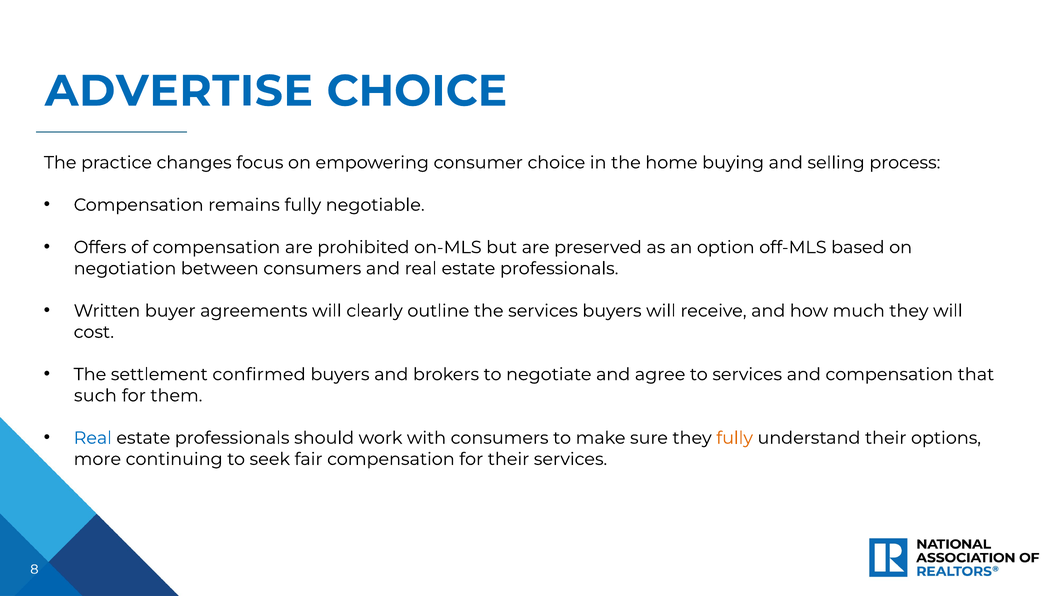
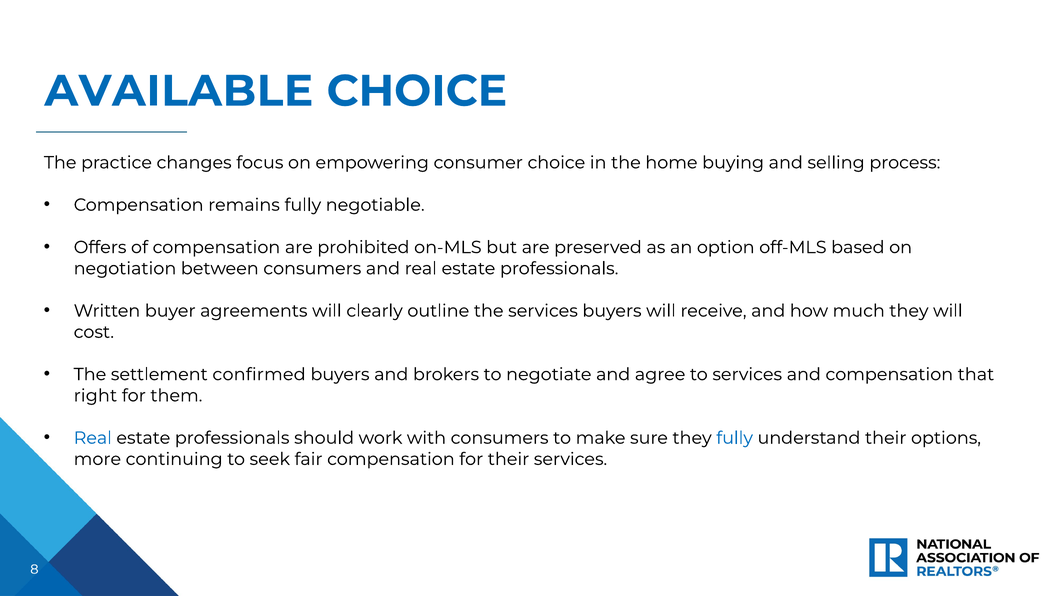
ADVERTISE: ADVERTISE -> AVAILABLE (179, 91)
such: such -> right (95, 395)
fully colour: orange -> blue (735, 438)
